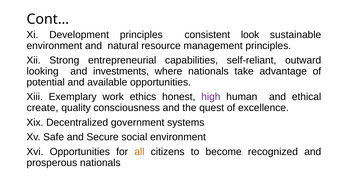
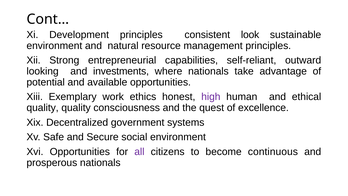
create: create -> quality (43, 108)
all colour: orange -> purple (139, 151)
recognized: recognized -> continuous (273, 151)
